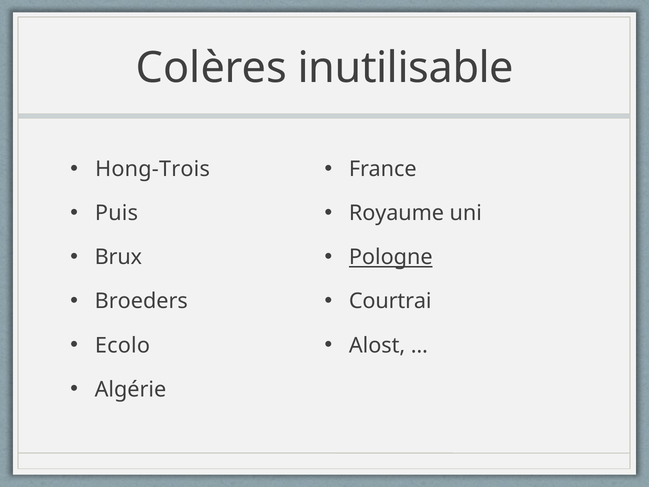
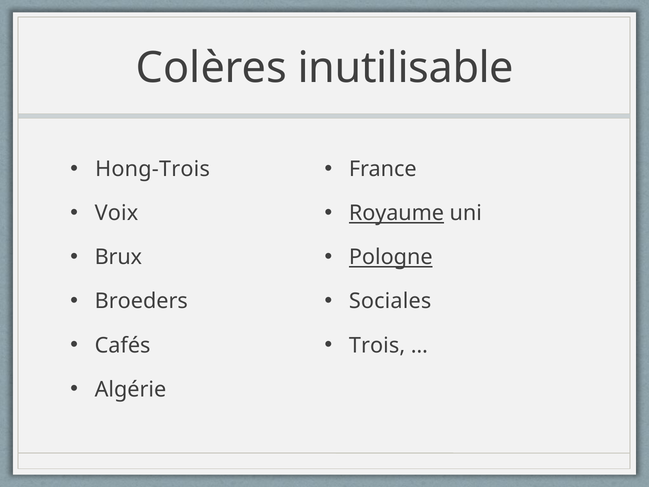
Puis: Puis -> Voix (117, 213)
Royaume underline: none -> present (396, 213)
Courtrai: Courtrai -> Sociales (390, 301)
Ecolo: Ecolo -> Cafés (123, 345)
Alost: Alost -> Trois (377, 345)
